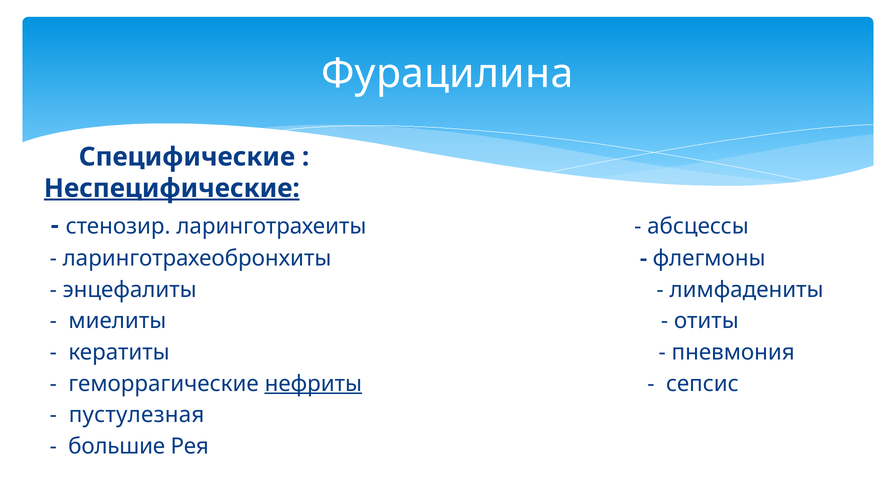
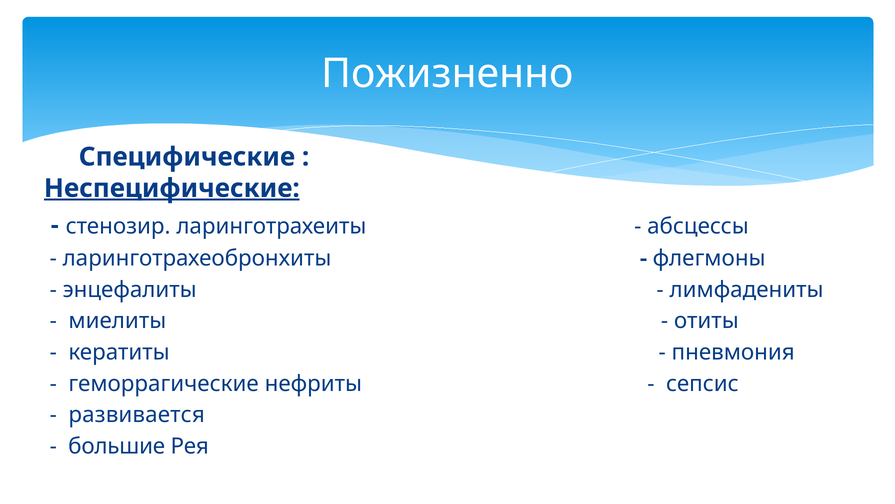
Фурацилина: Фурацилина -> Пожизненно (447, 74)
нефриты underline: present -> none (313, 383)
пустулезная: пустулезная -> развивается (137, 415)
